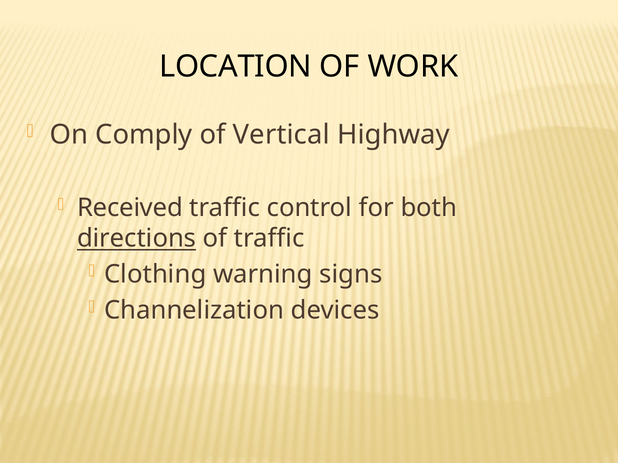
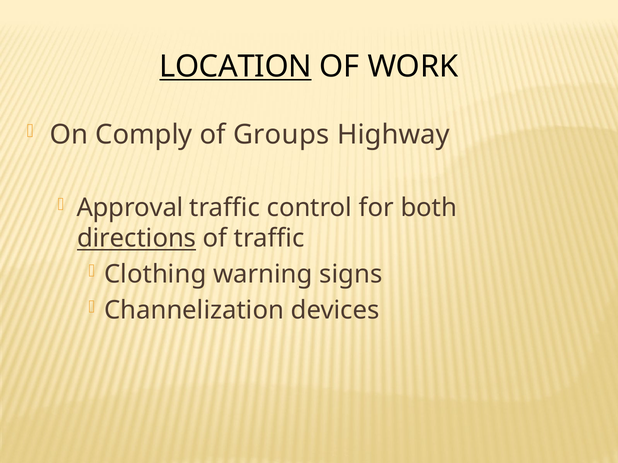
LOCATION underline: none -> present (236, 67)
Vertical: Vertical -> Groups (281, 135)
Received: Received -> Approval (130, 208)
